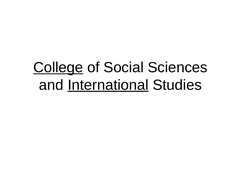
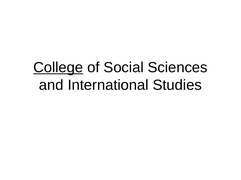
International underline: present -> none (108, 85)
